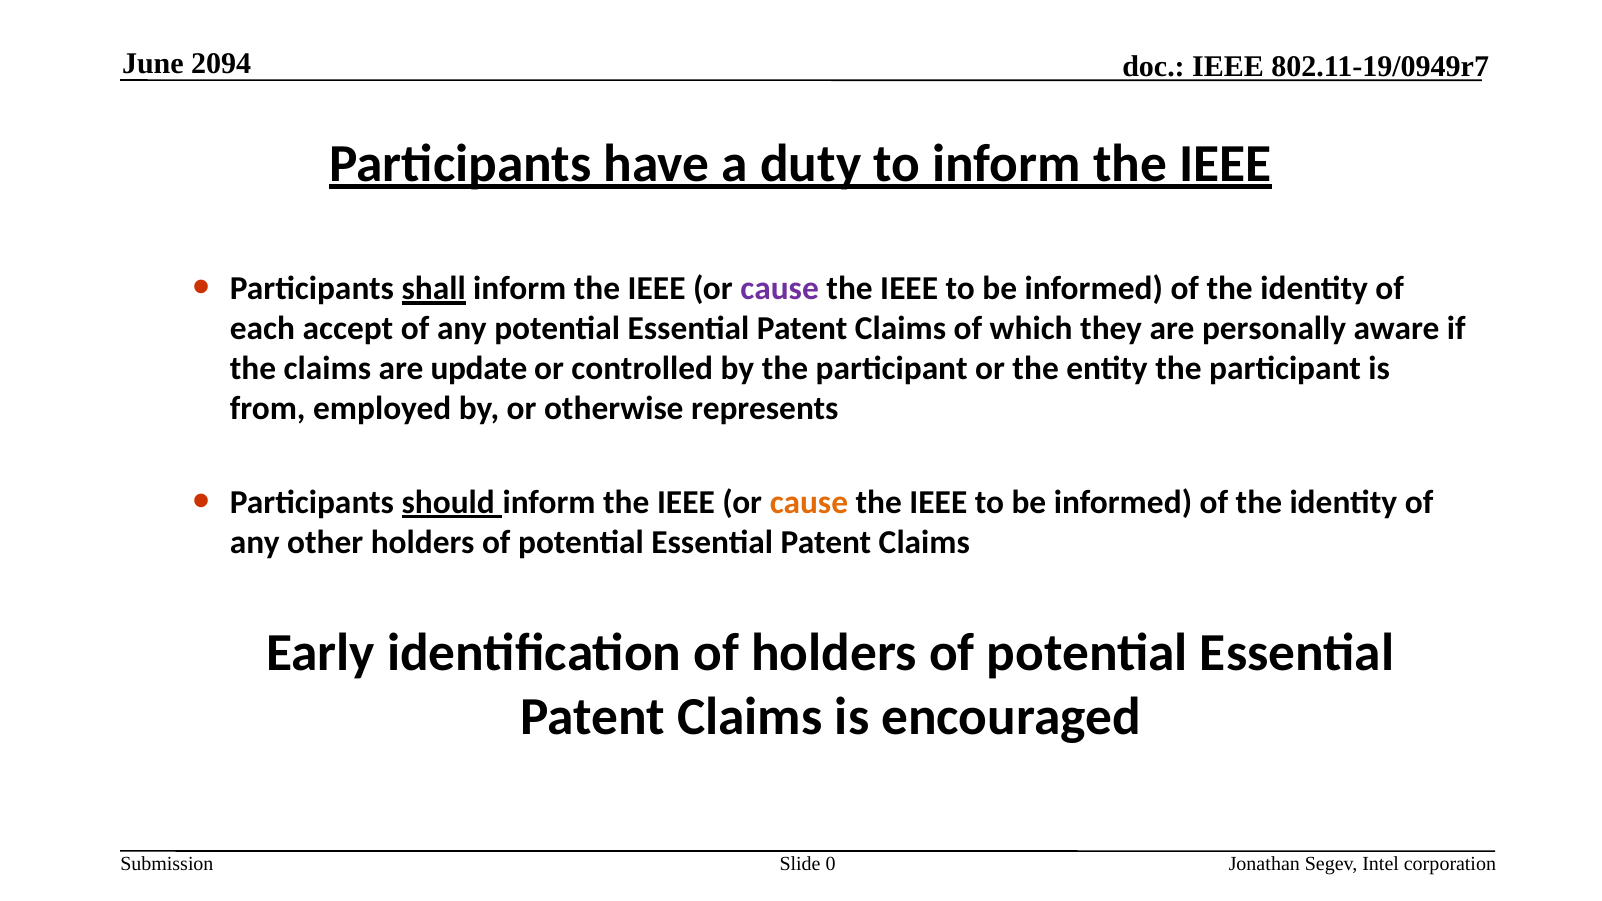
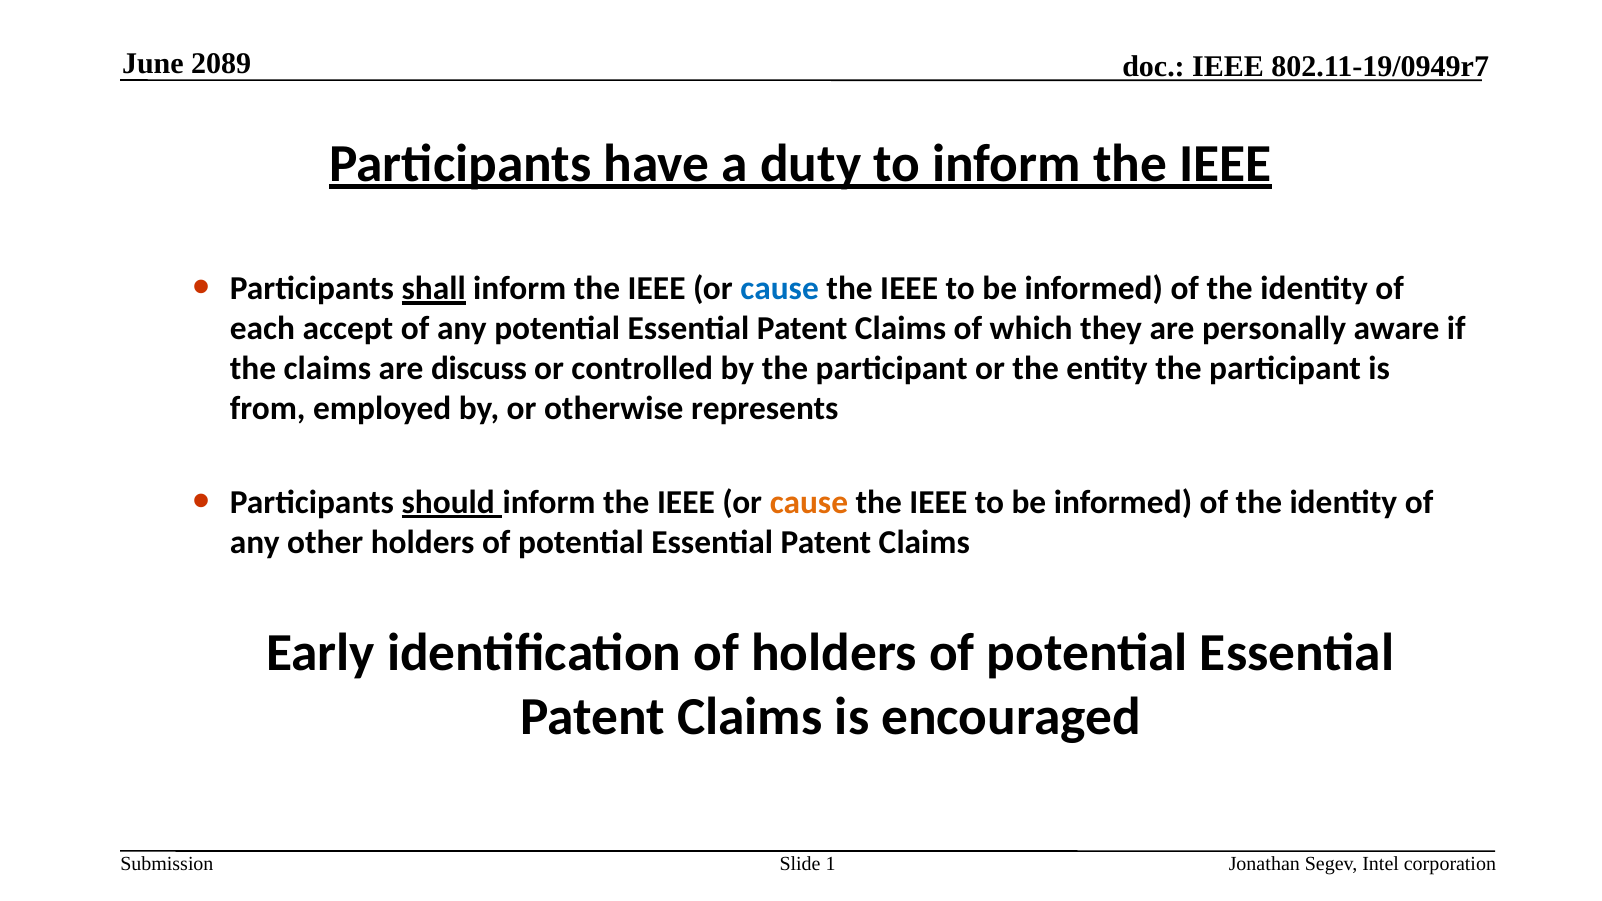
2094: 2094 -> 2089 (221, 64)
cause colour: purple -> blue (780, 289)
update: update -> discuss (479, 369)
0: 0 -> 1 (831, 864)
